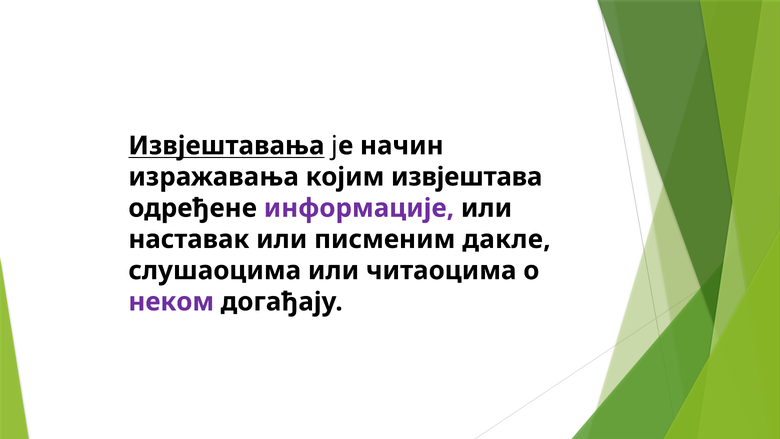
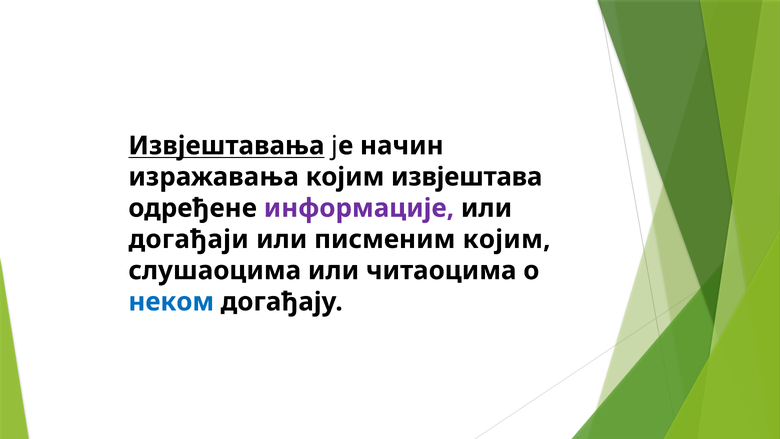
наставак: наставак -> догађаји (189, 239)
писменим дакле: дакле -> којим (507, 239)
неком colour: purple -> blue (171, 302)
